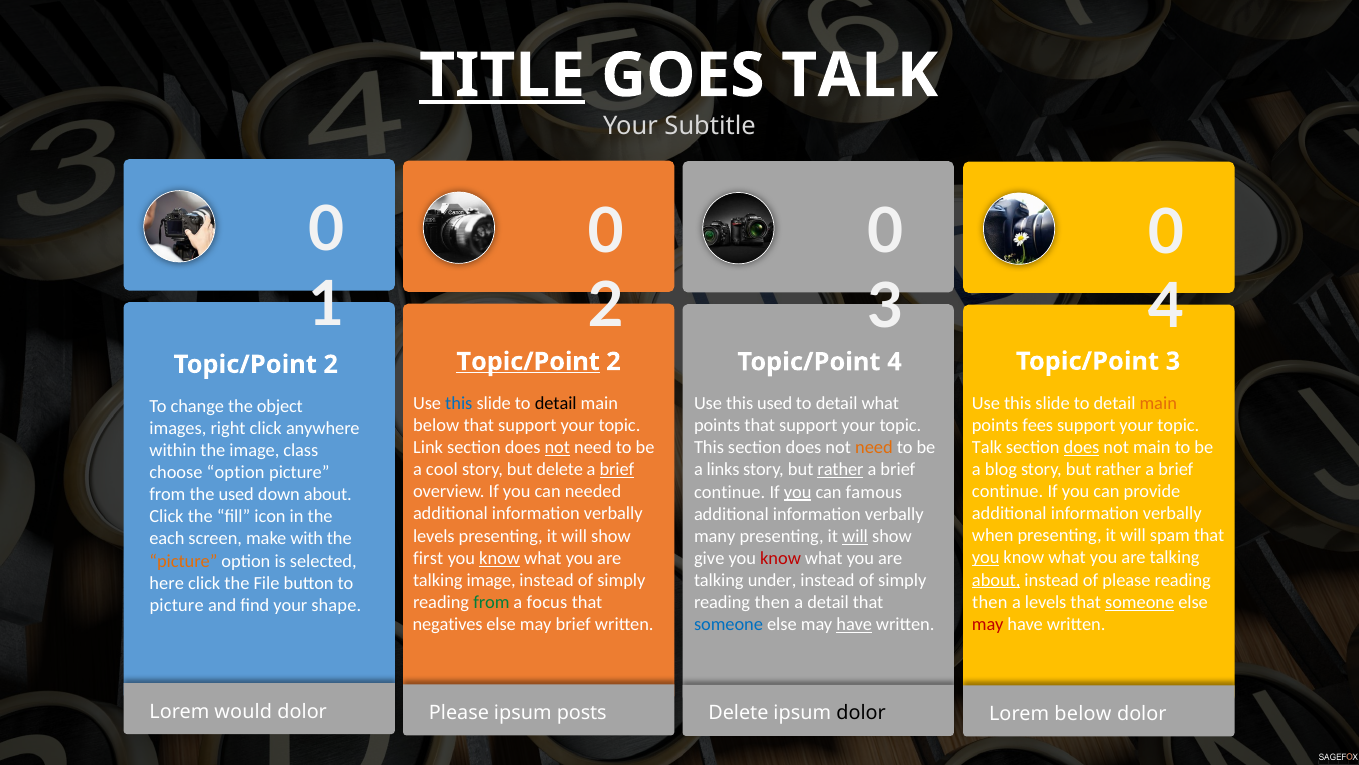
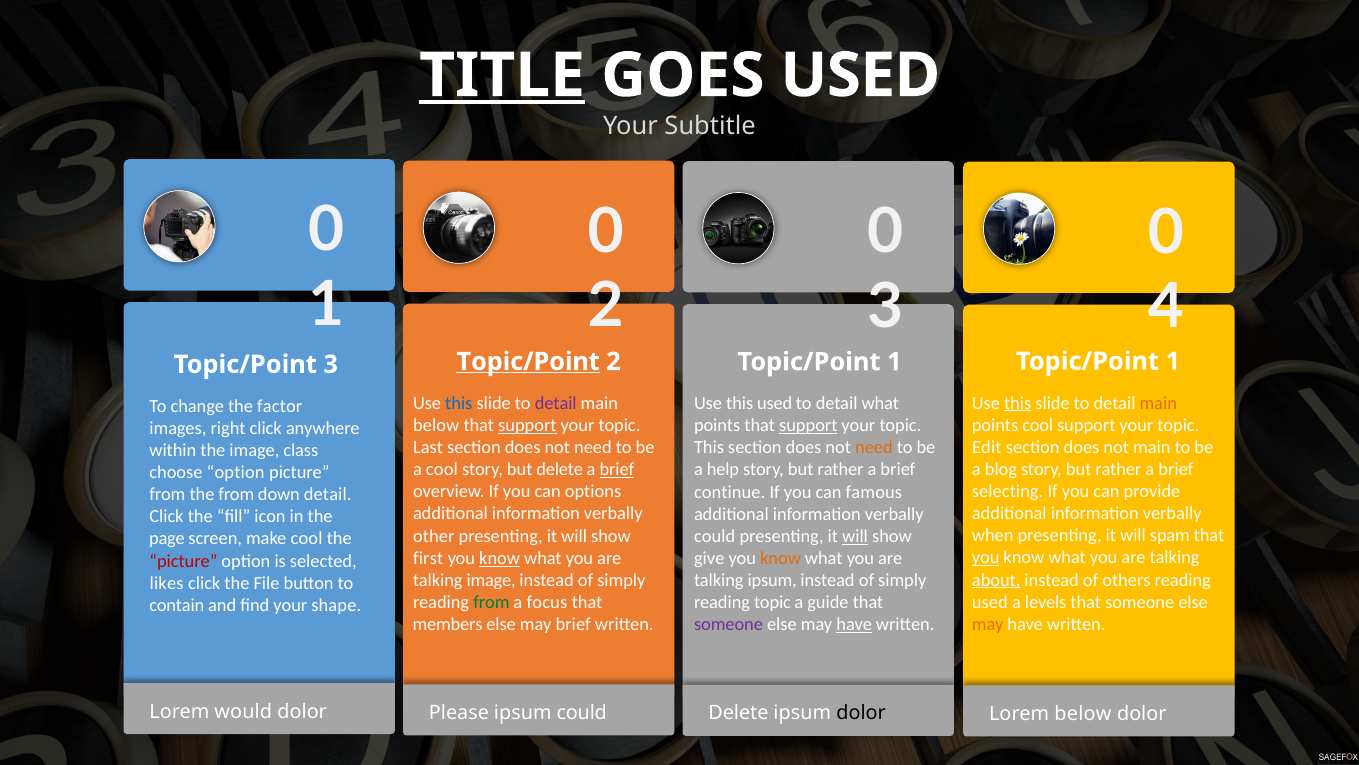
TALK: TALK -> USED (860, 75)
3: 3 -> 1 (1173, 361)
4: 4 -> 1 (894, 362)
2: 2 -> 3 (331, 364)
this underline: none -> present (1018, 403)
detail colour: black -> purple (556, 403)
object: object -> factor (280, 406)
points fees: fees -> cool (1038, 425)
support underline: none -> present (527, 425)
support underline: none -> present (808, 425)
Talk: Talk -> Edit (987, 447)
does underline: present -> none (1082, 447)
Link: Link -> Last (428, 447)
not underline: present -> none (557, 447)
links: links -> help (723, 470)
rather underline: present -> none (841, 470)
continue: continue -> selecting (1008, 491)
needed: needed -> options (593, 491)
you underline: present -> none (798, 492)
the used: used -> from (236, 494)
down about: about -> detail (328, 494)
levels: levels -> other (434, 536)
many: many -> could (715, 536)
each: each -> page (167, 538)
make with: with -> cool (307, 538)
know colour: red -> orange (781, 558)
picture colour: orange -> red (184, 561)
of please: please -> others (1126, 580)
talking under: under -> ipsum (772, 580)
here: here -> likes (167, 583)
then: then -> used (990, 602)
someone underline: present -> none (1140, 602)
then: then -> topic (772, 602)
a detail: detail -> guide (828, 602)
picture: picture -> contain (177, 605)
may colour: red -> orange (988, 624)
negatives: negatives -> members (448, 624)
someone colour: blue -> purple (729, 624)
ipsum posts: posts -> could (582, 712)
